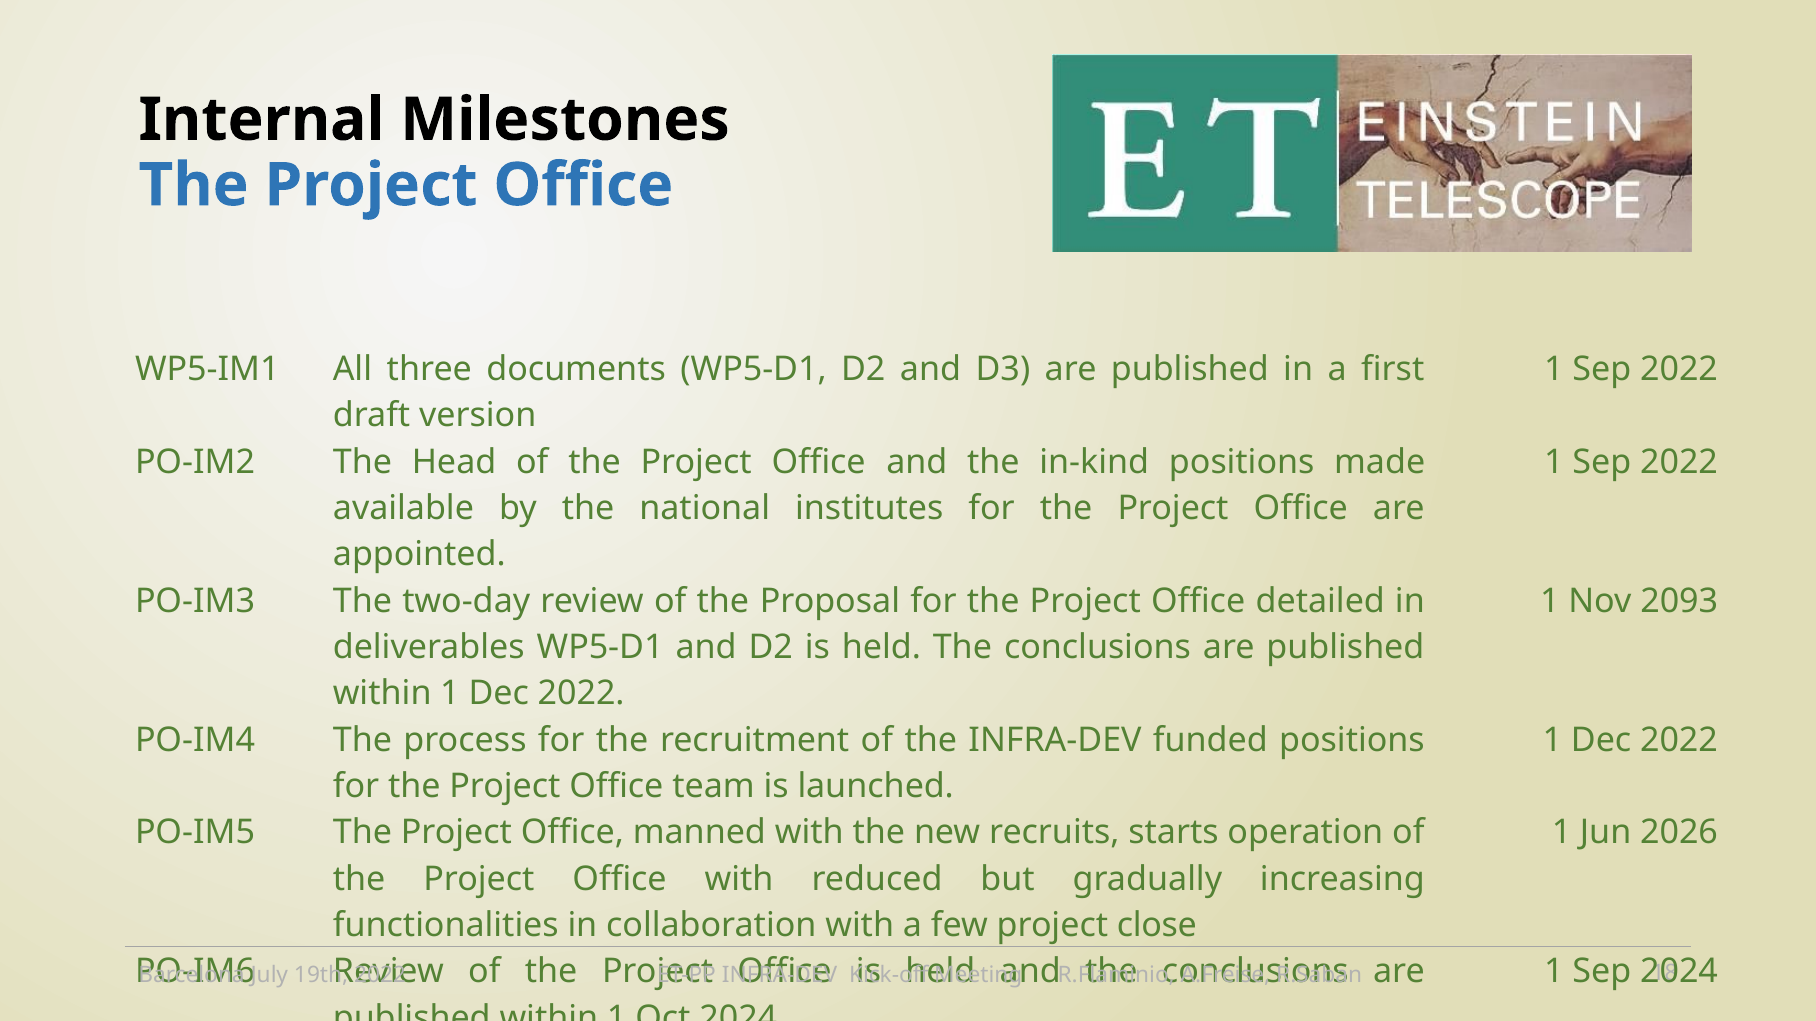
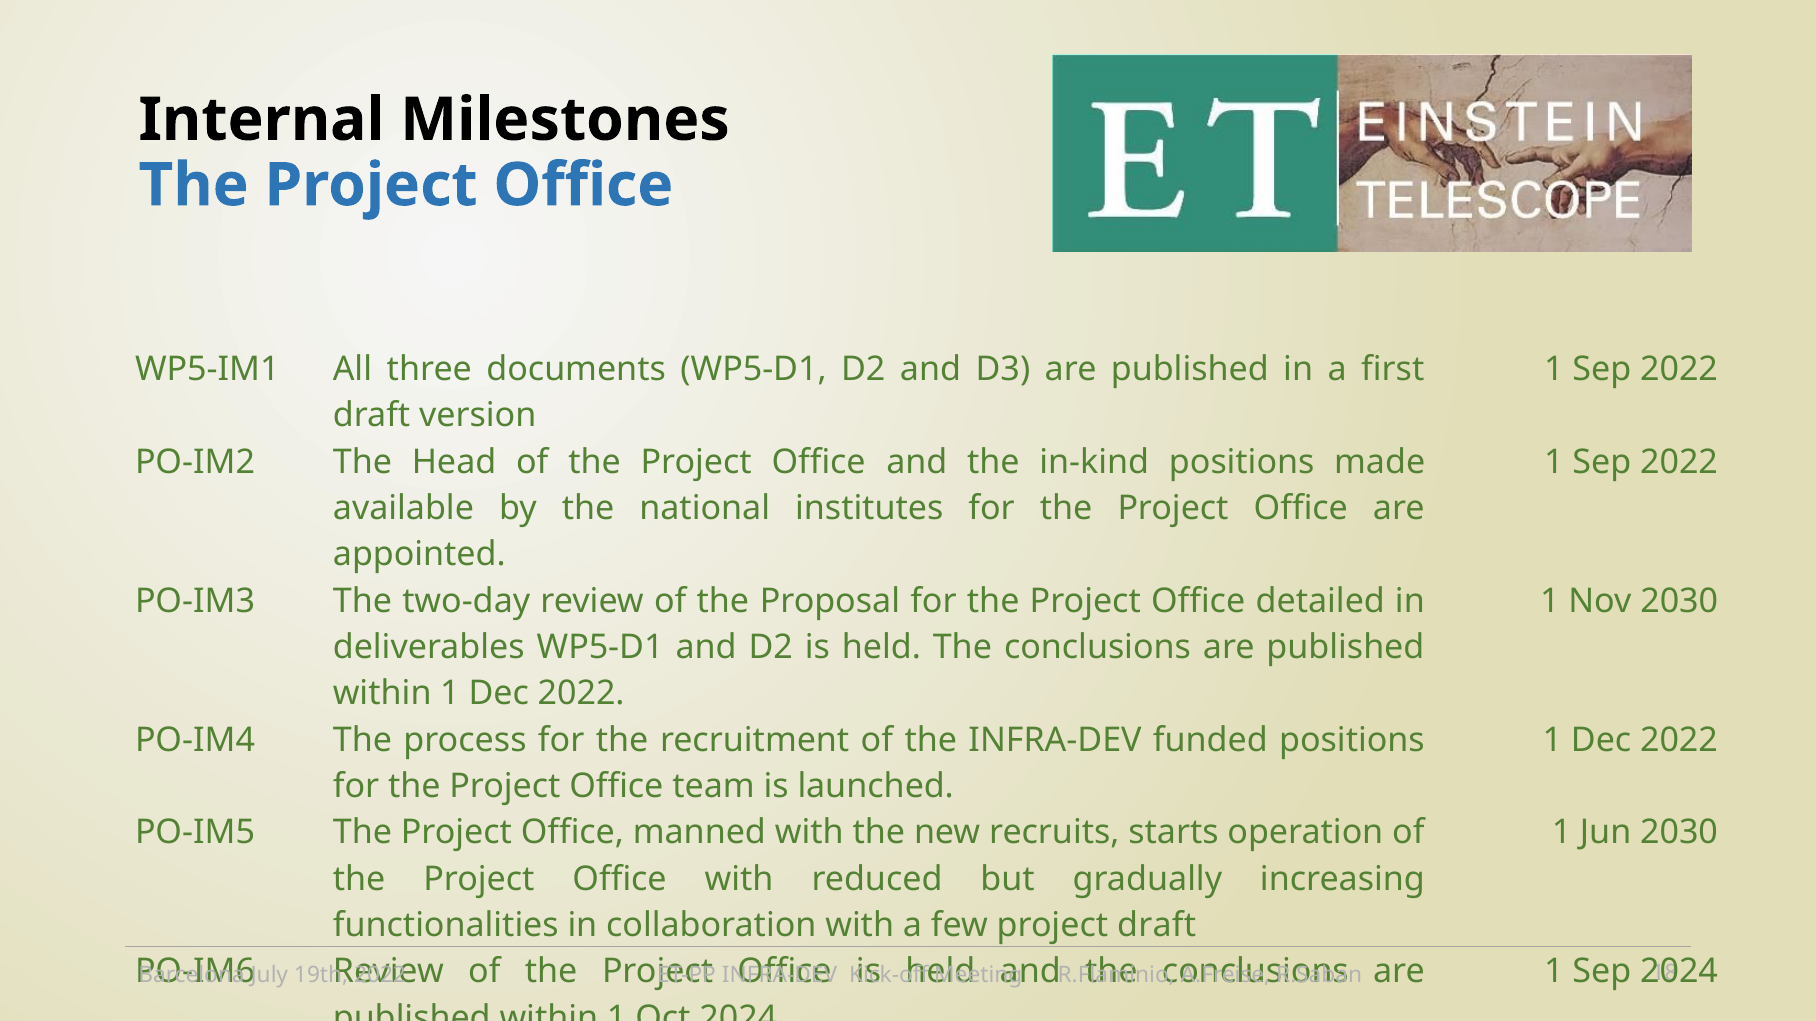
Nov 2093: 2093 -> 2030 (1679, 601)
Jun 2026: 2026 -> 2030 (1679, 833)
project close: close -> draft (1157, 926)
